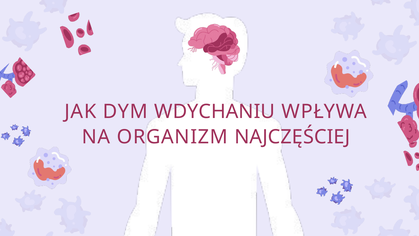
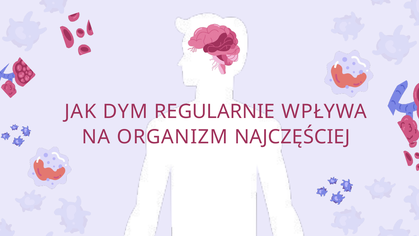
WDYCHANIU: WDYCHANIU -> REGULARNIE (215, 111)
